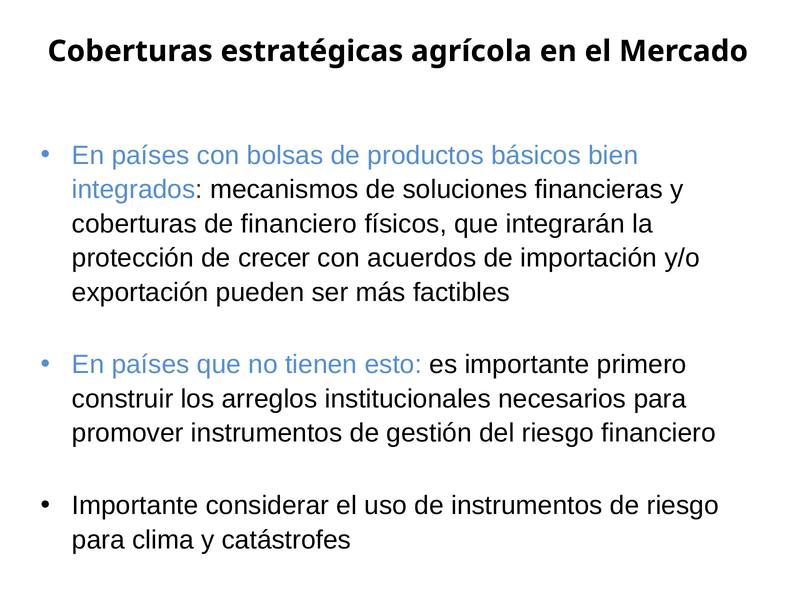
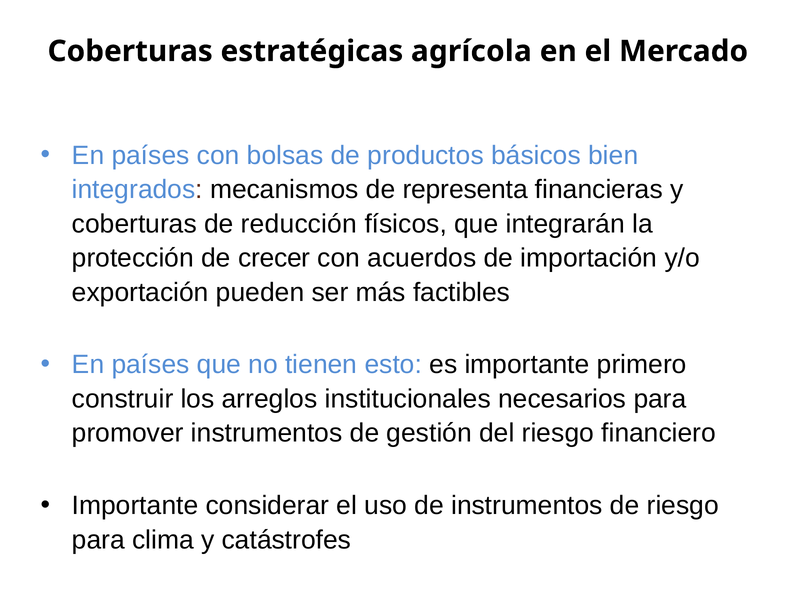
soluciones: soluciones -> representa (465, 190)
de financiero: financiero -> reducción (299, 224)
